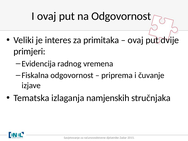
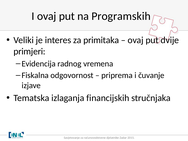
na Odgovornost: Odgovornost -> Programskih (121, 16)
namjenskih: namjenskih -> financijskih (108, 98)
